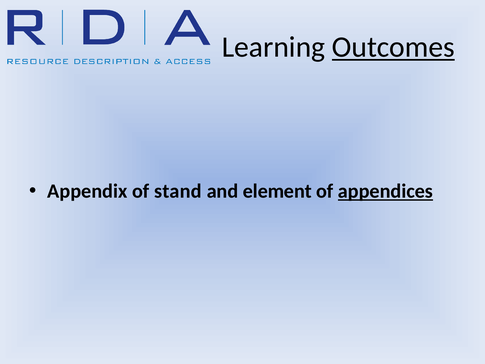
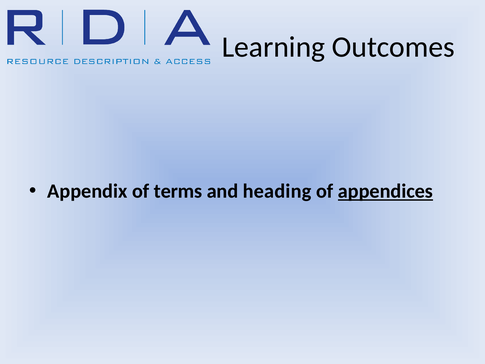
Outcomes underline: present -> none (393, 47)
stand: stand -> terms (178, 191)
element: element -> heading (277, 191)
